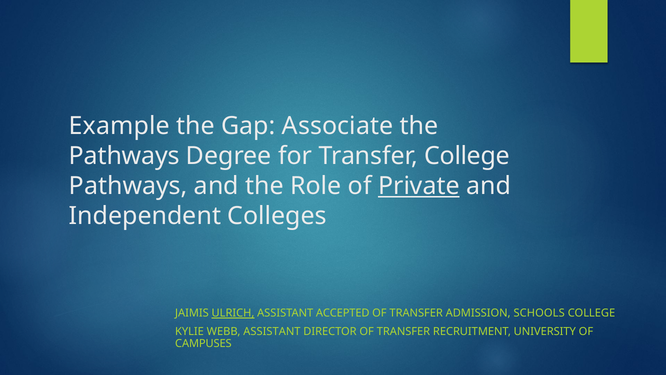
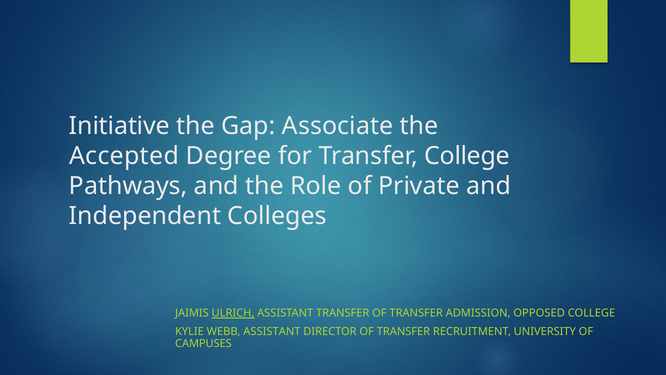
Example: Example -> Initiative (119, 126)
Pathways: Pathways -> Accepted (124, 156)
Private underline: present -> none (419, 186)
ASSISTANT ACCEPTED: ACCEPTED -> TRANSFER (343, 313)
SCHOOLS: SCHOOLS -> OPPOSED (539, 313)
